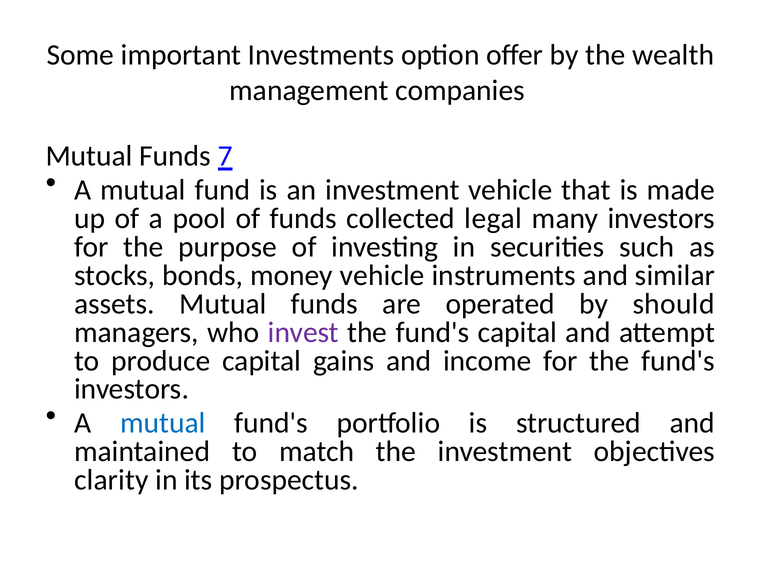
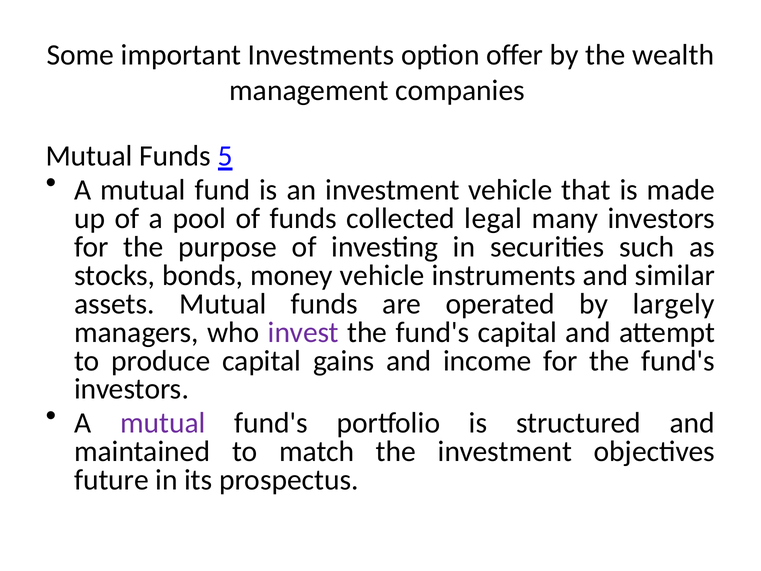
7: 7 -> 5 (225, 156)
should: should -> largely (674, 304)
mutual colour: blue -> purple (163, 423)
clarity: clarity -> future (111, 480)
